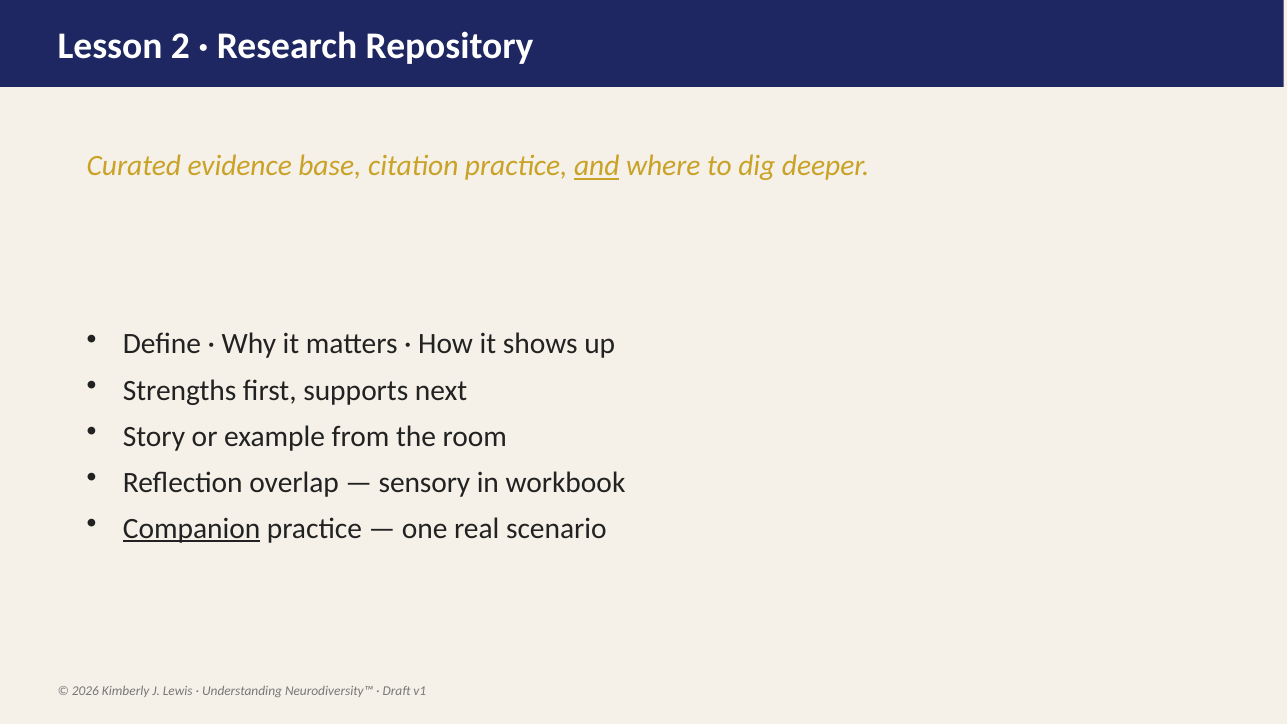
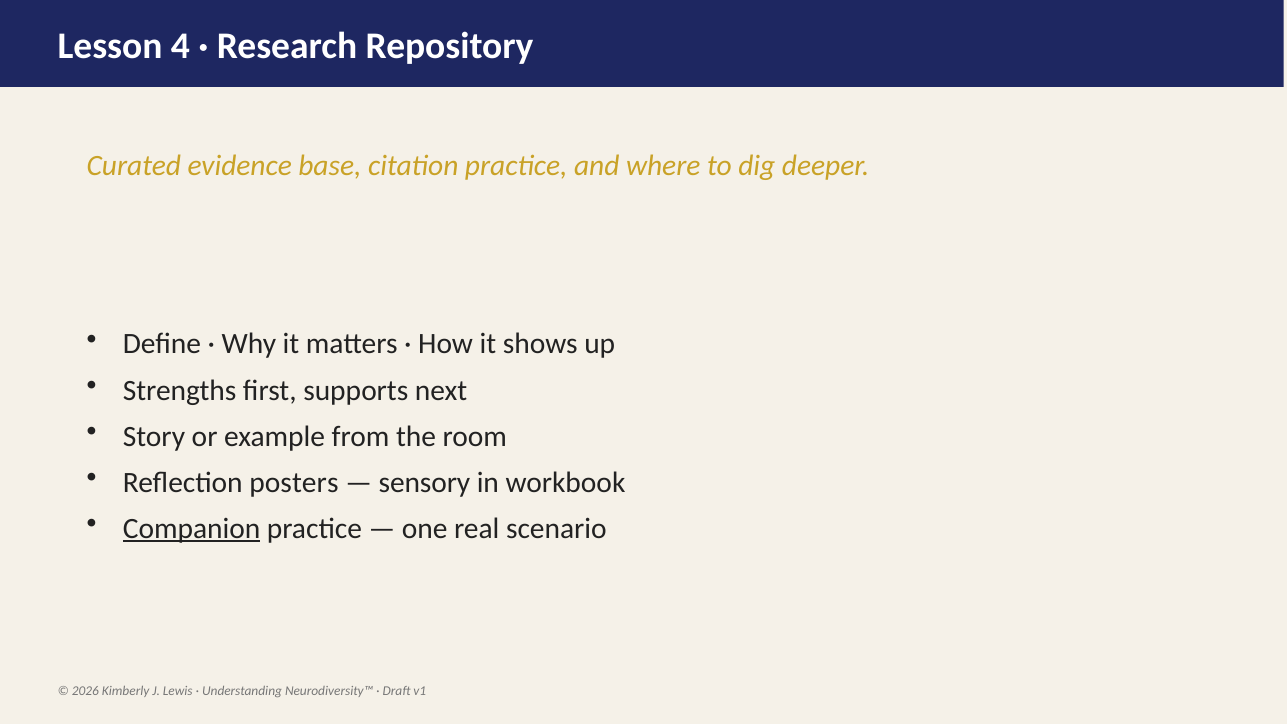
2: 2 -> 4 (180, 46)
and underline: present -> none (597, 166)
overlap: overlap -> posters (294, 482)
